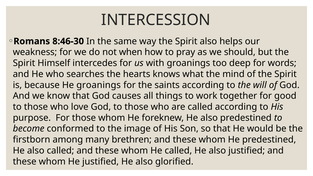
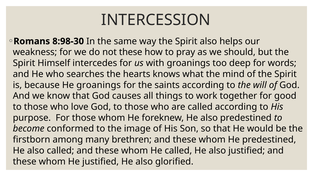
8:46-30: 8:46-30 -> 8:98-30 (68, 41)
not when: when -> these (131, 52)
